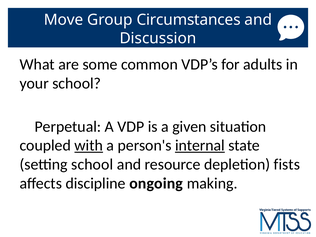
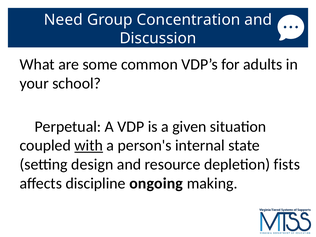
Move: Move -> Need (63, 20)
Circumstances: Circumstances -> Concentration (188, 20)
internal underline: present -> none (200, 146)
setting school: school -> design (92, 164)
